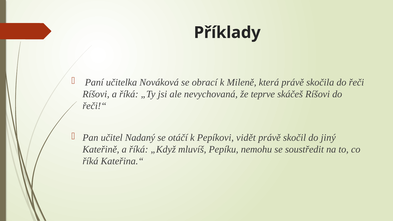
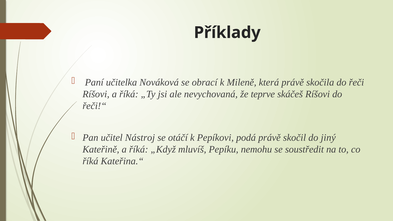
Nadaný: Nadaný -> Nástroj (140, 138)
vidět: vidět -> podá (246, 138)
